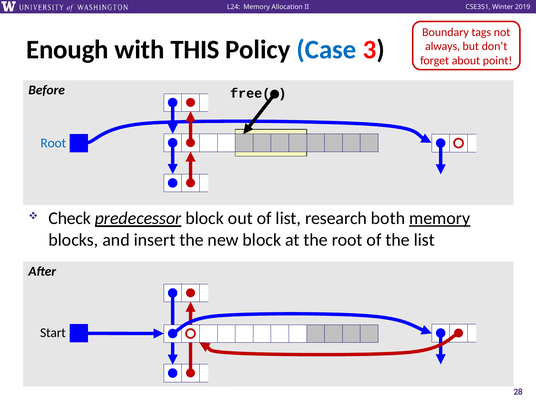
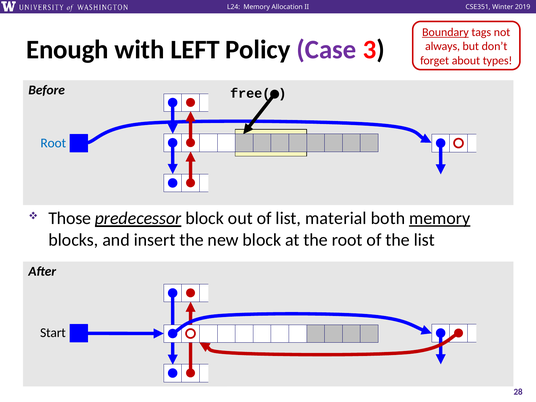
Boundary underline: none -> present (445, 32)
THIS: THIS -> LEFT (195, 50)
Case colour: blue -> purple (327, 50)
point: point -> types (498, 61)
Check: Check -> Those (70, 218)
research: research -> material (336, 218)
